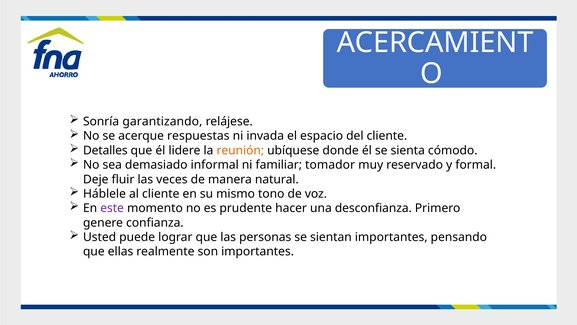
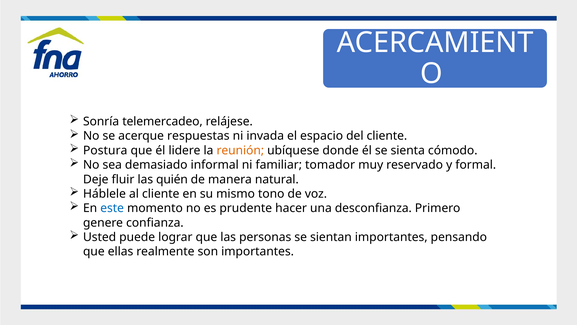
garantizando: garantizando -> telemercadeo (162, 121)
Detalles: Detalles -> Postura (105, 150)
veces: veces -> quién (172, 179)
este colour: purple -> blue (112, 208)
